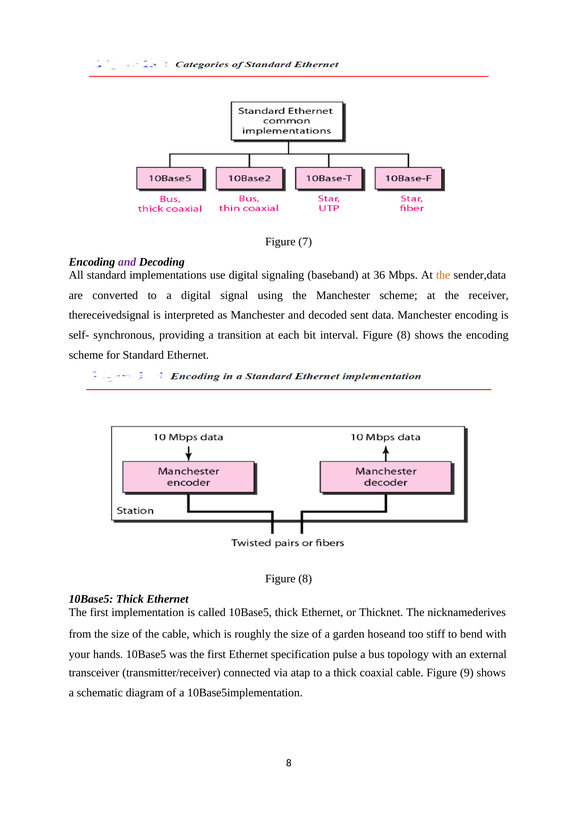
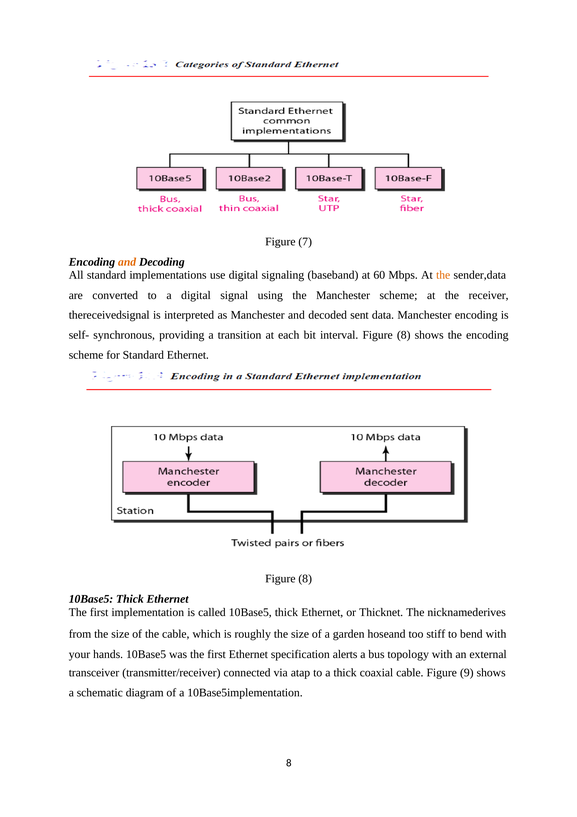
and colour: purple -> orange (127, 262)
36: 36 -> 60 (379, 275)
pulse: pulse -> alerts (345, 654)
